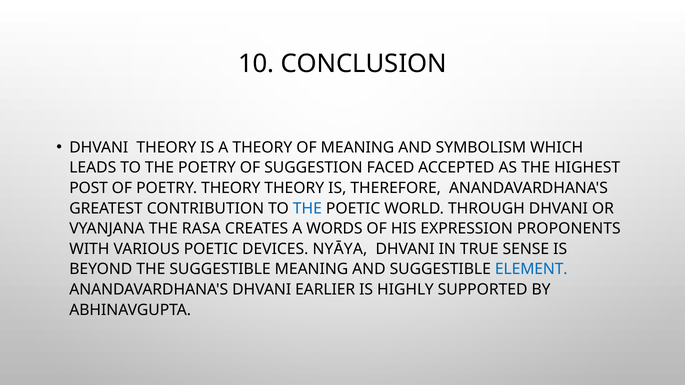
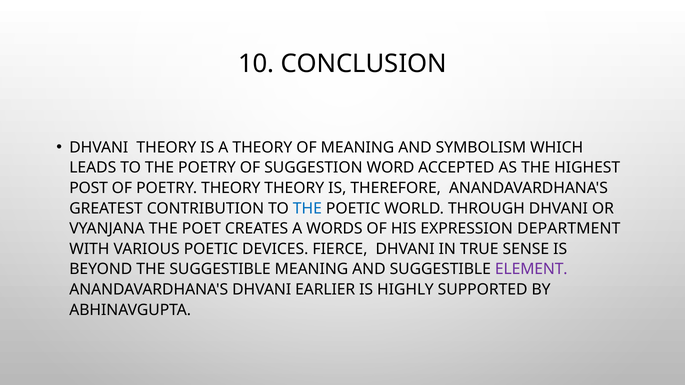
FACED: FACED -> WORD (391, 168)
RASA: RASA -> POET (201, 229)
PROPONENTS: PROPONENTS -> DEPARTMENT (569, 229)
NYĀYA: NYĀYA -> FIERCE (340, 249)
ELEMENT colour: blue -> purple (531, 270)
